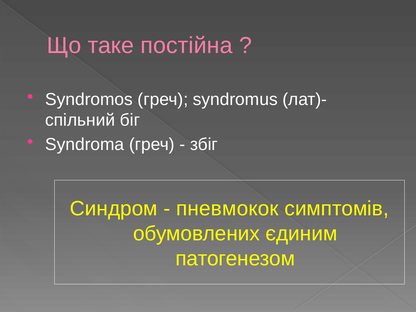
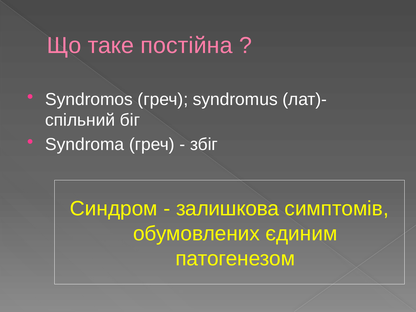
пневмокок: пневмокок -> залишкова (228, 209)
